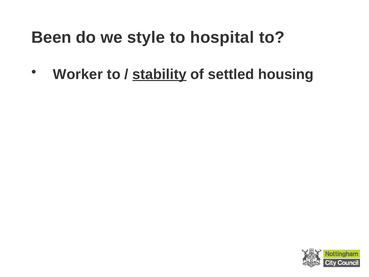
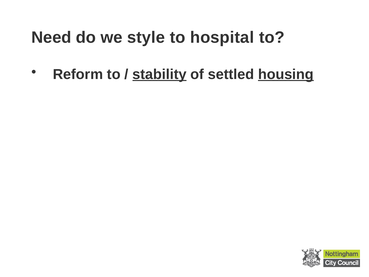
Been: Been -> Need (51, 37)
Worker: Worker -> Reform (78, 74)
housing underline: none -> present (286, 74)
